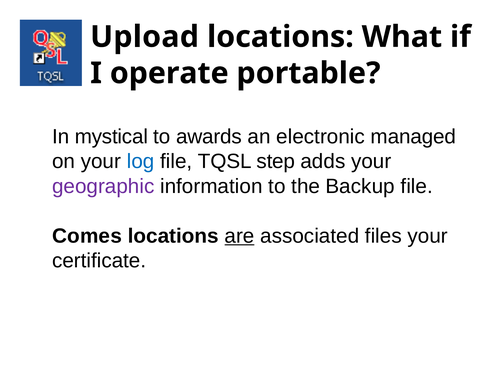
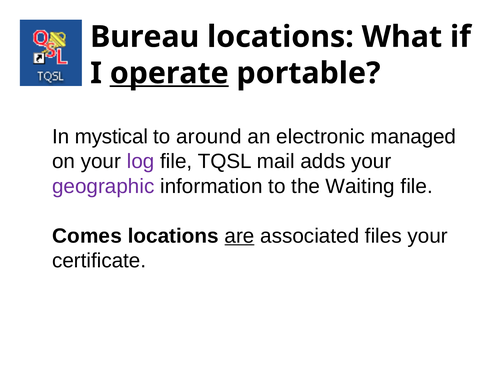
Upload: Upload -> Bureau (145, 37)
operate underline: none -> present (169, 73)
awards: awards -> around (209, 137)
log colour: blue -> purple (141, 162)
step: step -> mail (276, 162)
Backup: Backup -> Waiting (360, 187)
